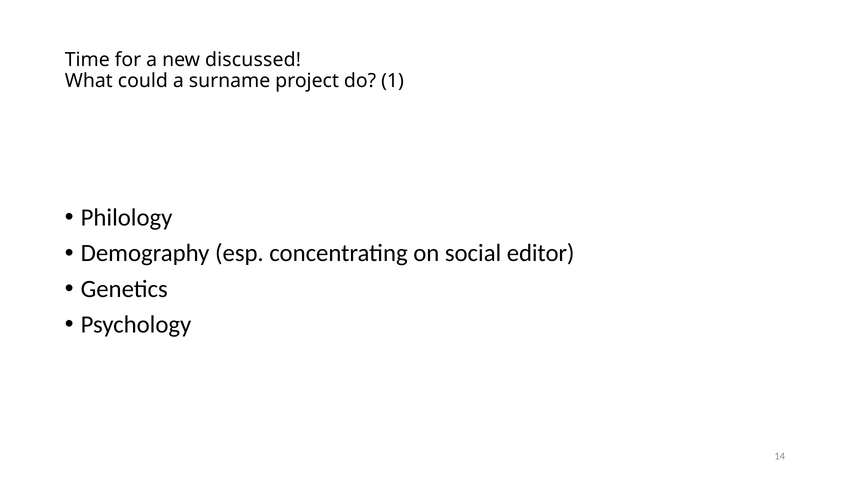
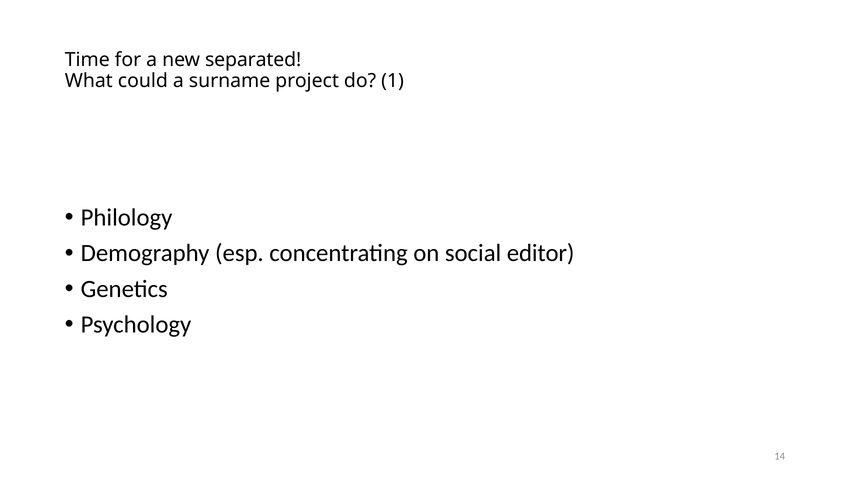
discussed: discussed -> separated (253, 60)
